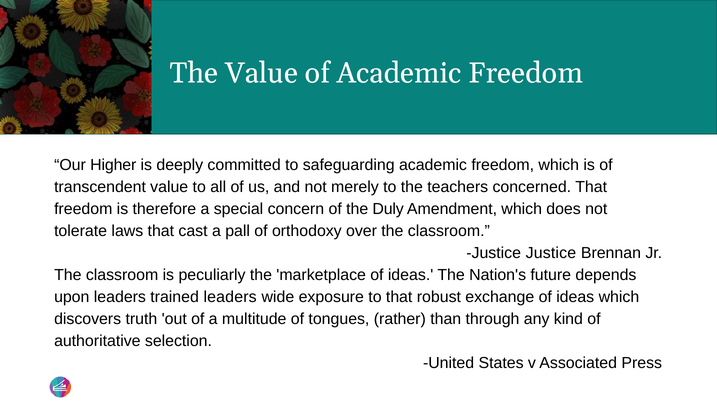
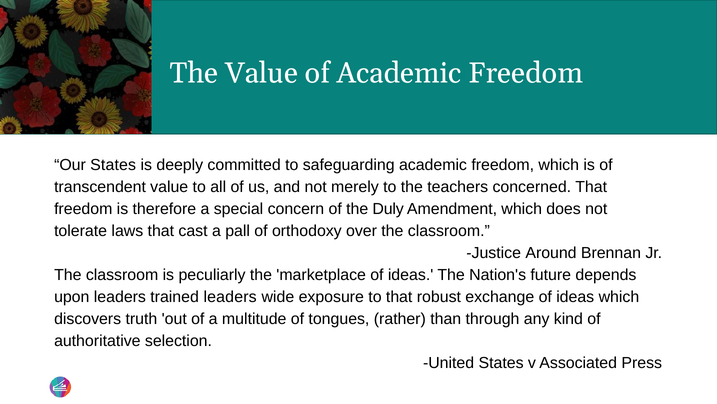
Our Higher: Higher -> States (113, 165)
Justice Justice: Justice -> Around (551, 253)
